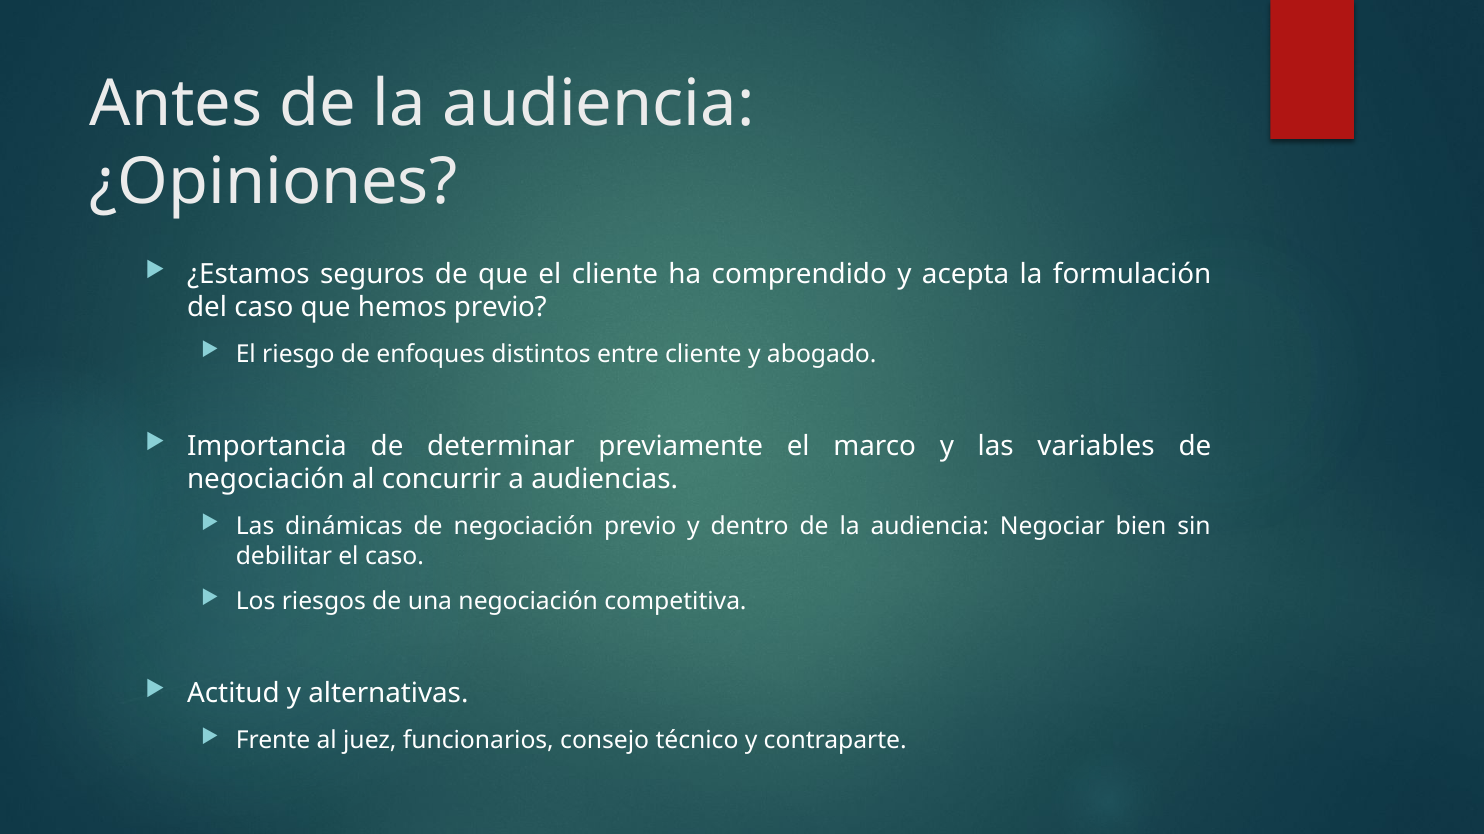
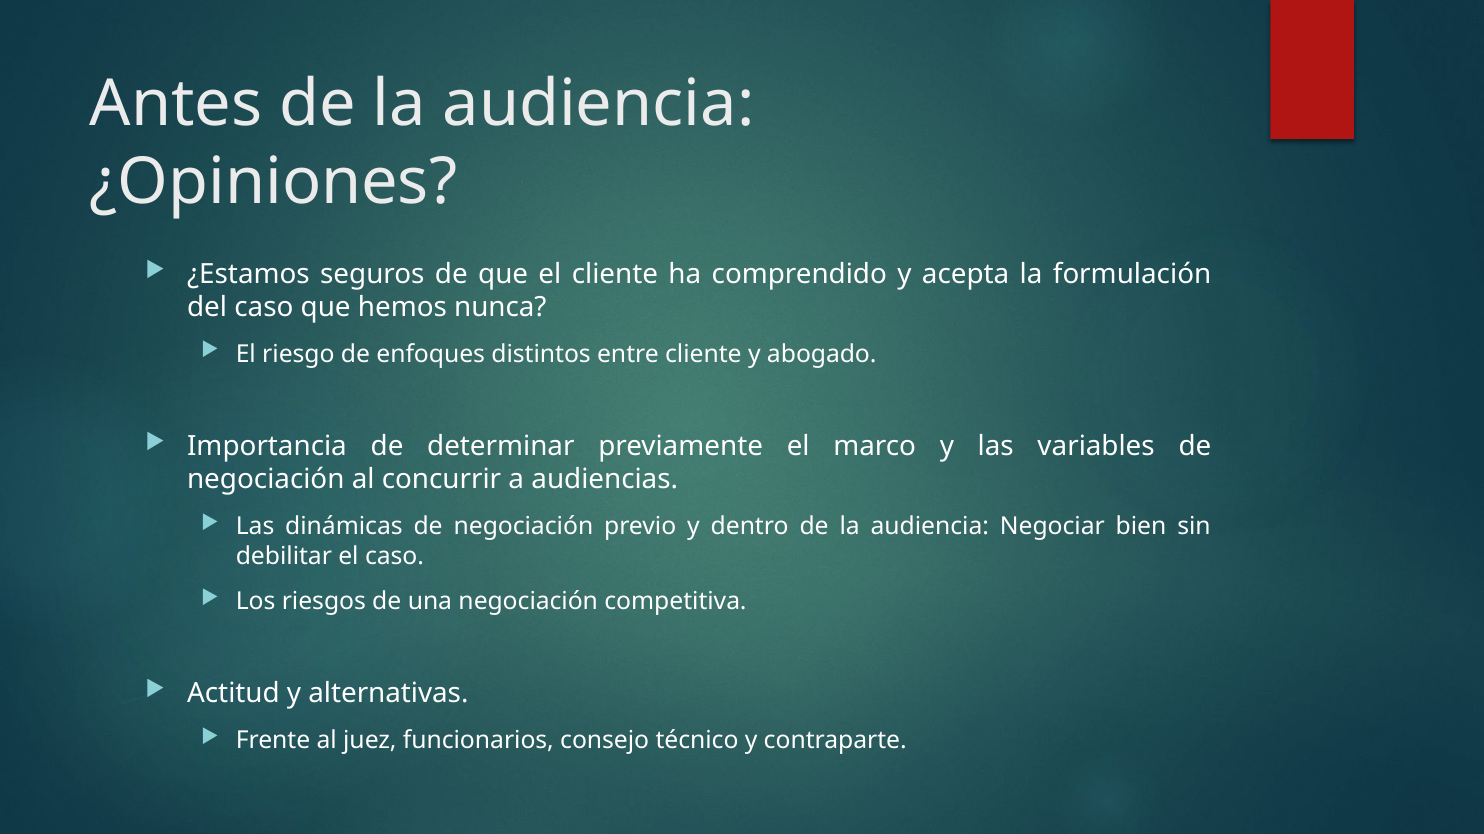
hemos previo: previo -> nunca (500, 307)
